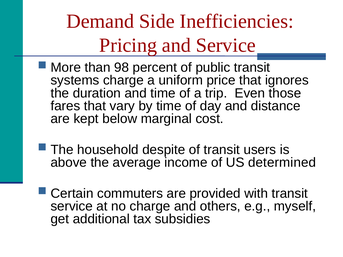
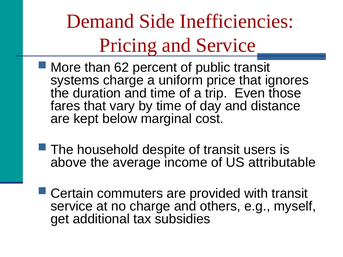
98: 98 -> 62 (122, 68)
determined: determined -> attributable (282, 163)
